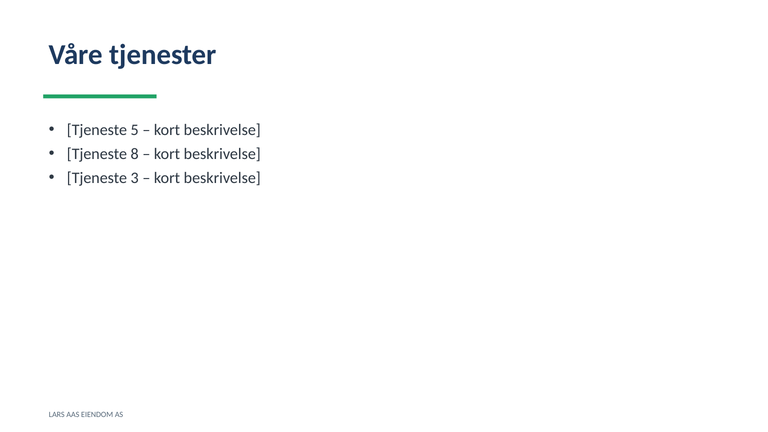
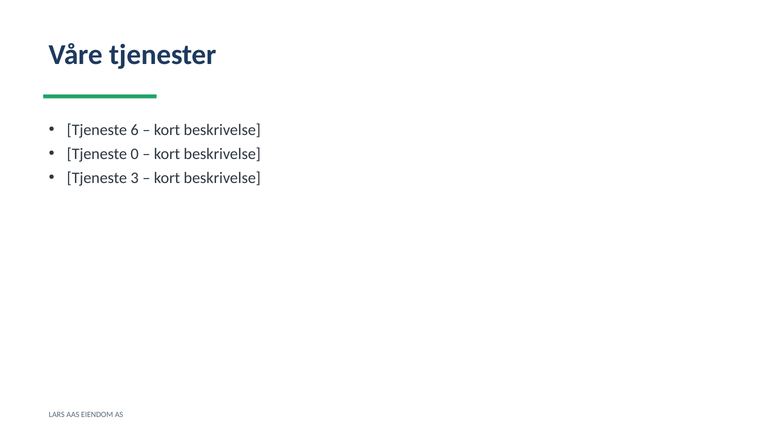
5: 5 -> 6 (135, 130)
8: 8 -> 0 (135, 154)
